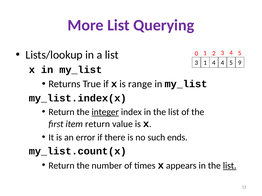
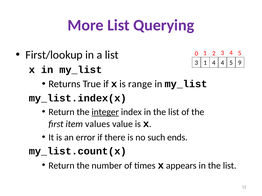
Lists/lookup: Lists/lookup -> First/lookup (54, 55)
item return: return -> values (98, 124)
list underline: present -> none (230, 166)
